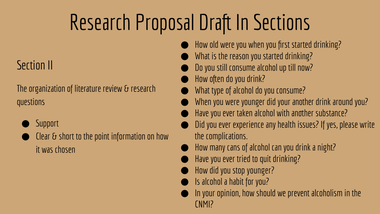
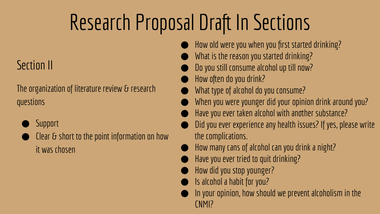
did your another: another -> opinion (303, 102)
